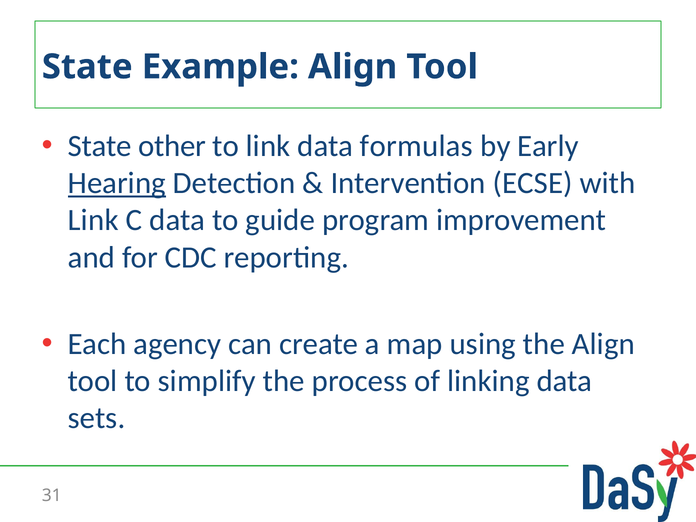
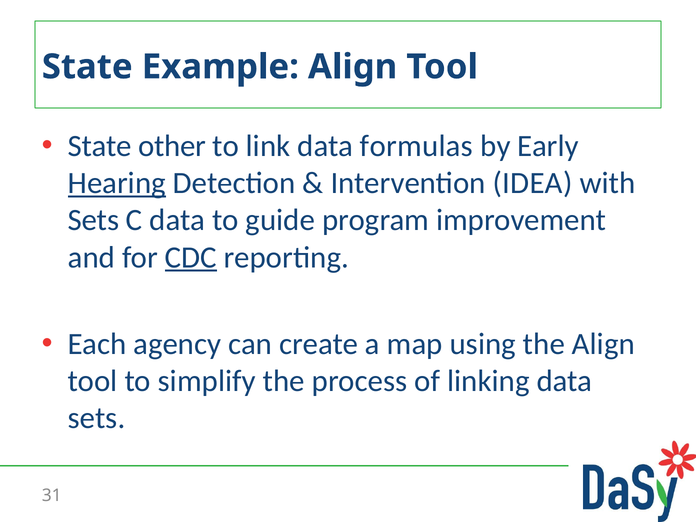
ECSE: ECSE -> IDEA (533, 183)
Link: Link -> Sets (93, 220)
CDC underline: none -> present (191, 257)
